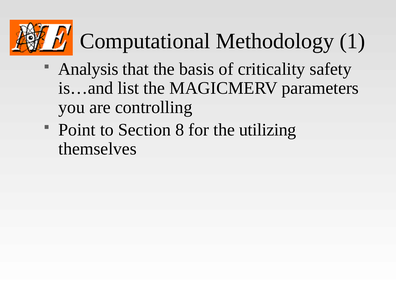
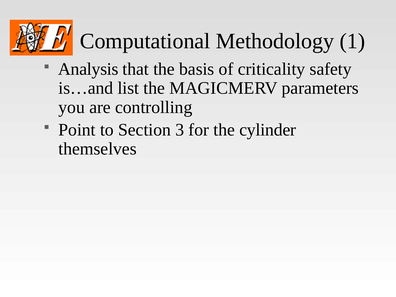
8: 8 -> 3 (180, 130)
utilizing: utilizing -> cylinder (268, 130)
